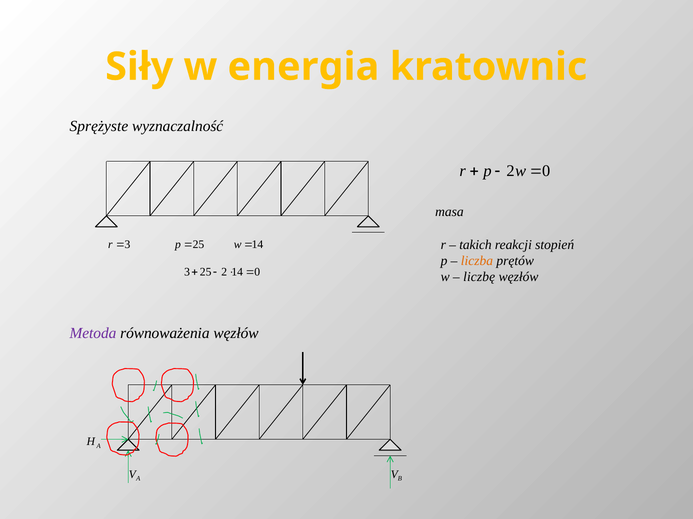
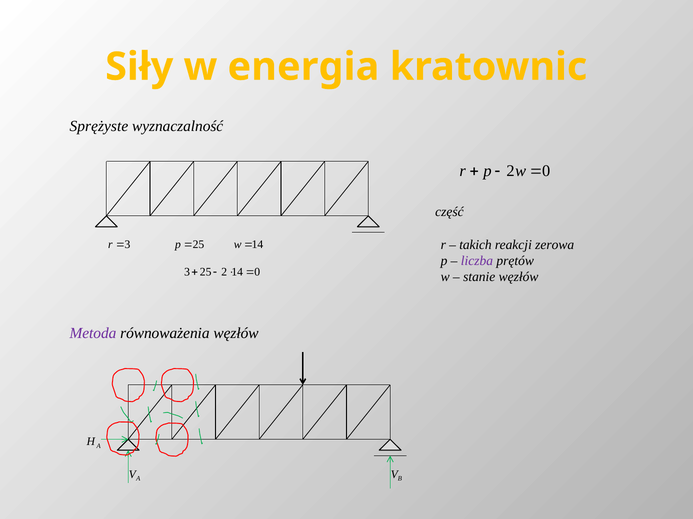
masa: masa -> część (449, 212)
stopień: stopień -> zerowa (555, 245)
liczba colour: orange -> purple (477, 261)
liczbę: liczbę -> stanie (479, 277)
